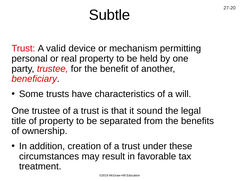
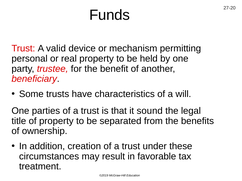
Subtle: Subtle -> Funds (110, 15)
One trustee: trustee -> parties (46, 111)
